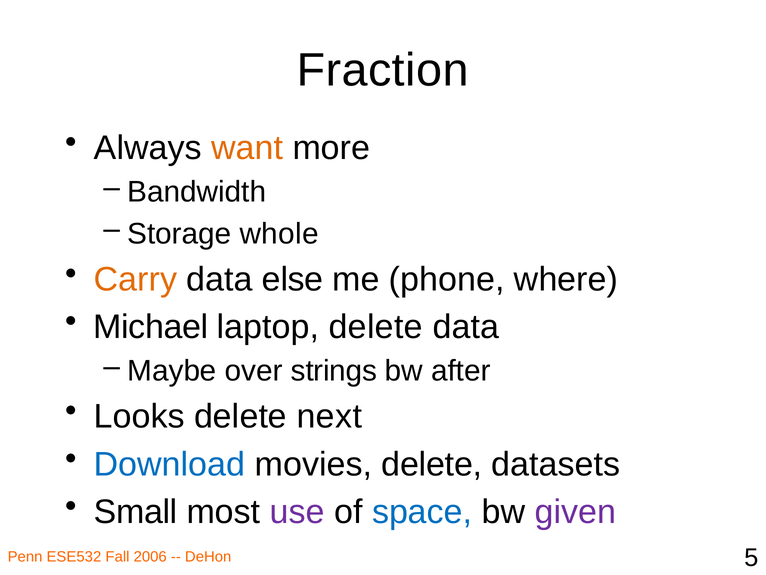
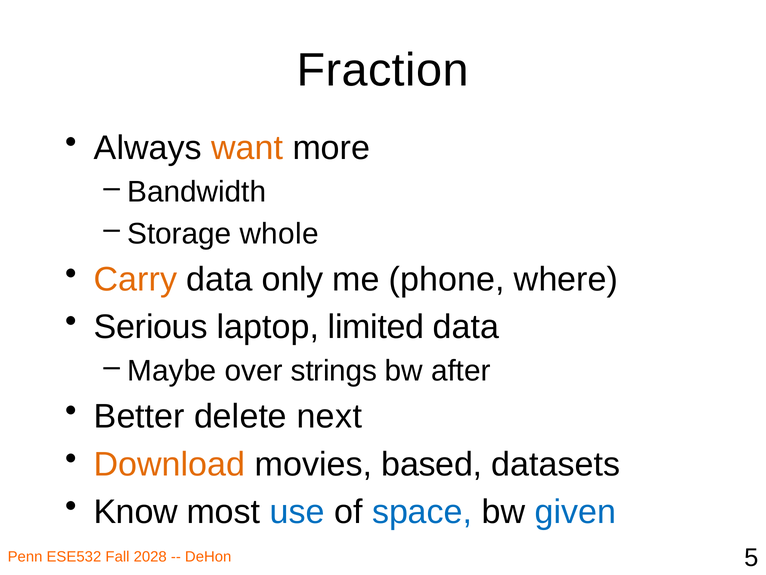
else: else -> only (293, 279)
Michael: Michael -> Serious (151, 327)
laptop delete: delete -> limited (376, 327)
Looks: Looks -> Better (139, 416)
Download colour: blue -> orange (170, 464)
movies delete: delete -> based (432, 464)
Small: Small -> Know (136, 512)
use colour: purple -> blue (297, 512)
given colour: purple -> blue (576, 512)
2006: 2006 -> 2028 (150, 556)
